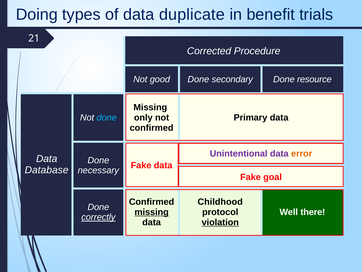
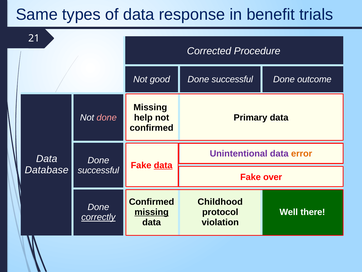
Doing: Doing -> Same (37, 15)
duplicate: duplicate -> response (192, 15)
secondary: secondary -> successful (232, 79)
resource: resource -> outcome (314, 79)
done colour: light blue -> pink (107, 117)
only: only -> help (143, 117)
data underline: none -> present (163, 165)
necessary: necessary -> successful (98, 170)
goal: goal -> over (273, 177)
violation underline: present -> none (220, 222)
